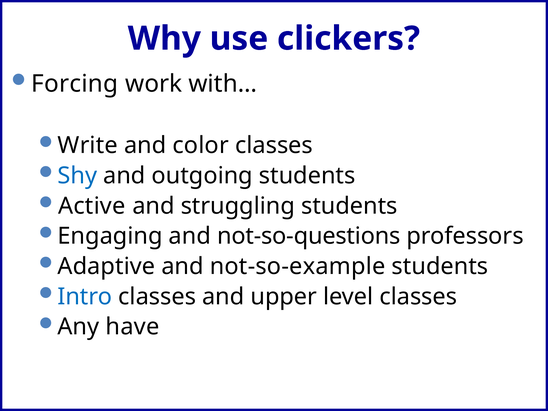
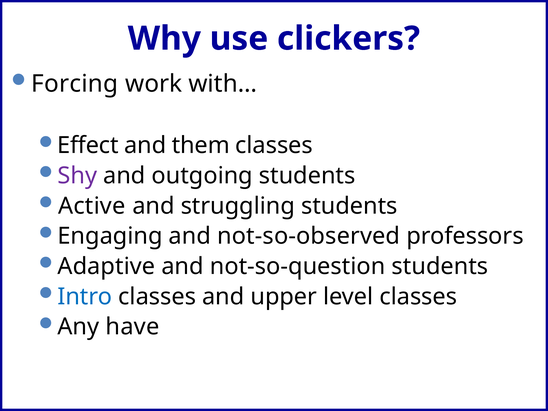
Write: Write -> Effect (88, 145)
color: color -> them (201, 145)
Shy colour: blue -> purple (77, 176)
not-so-questions: not-so-questions -> not-so-observed (309, 236)
not-so-example: not-so-example -> not-so-question (298, 266)
